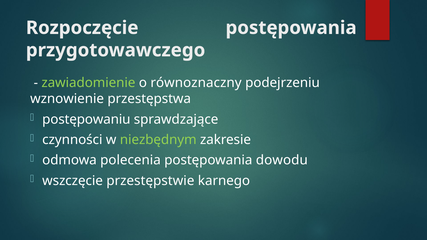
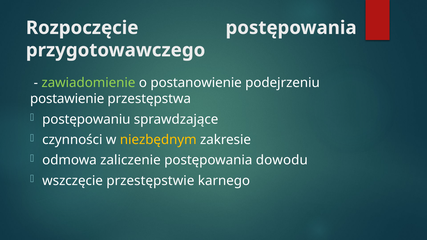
równoznaczny: równoznaczny -> postanowienie (196, 83)
wznowienie: wznowienie -> postawienie (67, 99)
niezbędnym colour: light green -> yellow (158, 140)
polecenia: polecenia -> zaliczenie (130, 160)
